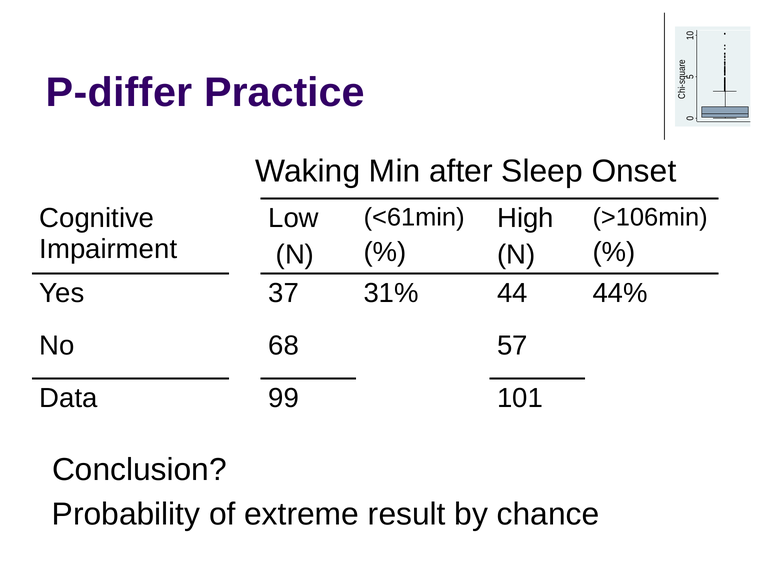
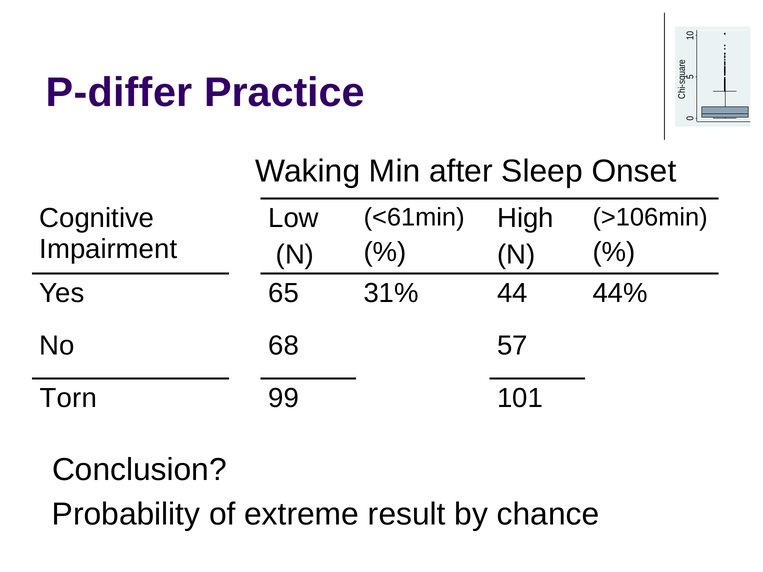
37: 37 -> 65 (284, 293)
Data: Data -> Torn (68, 398)
